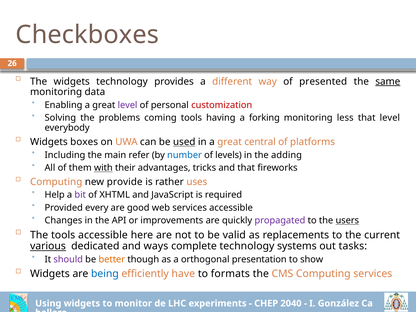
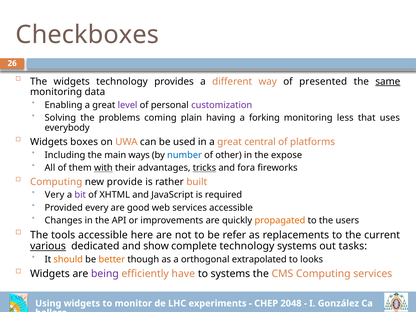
customization colour: red -> purple (222, 105)
coming tools: tools -> plain (191, 118)
that level: level -> uses (390, 118)
used underline: present -> none (184, 142)
refer: refer -> ways (139, 155)
levels: levels -> other (228, 155)
adding: adding -> expose (287, 155)
tricks underline: none -> present (204, 168)
and that: that -> fora (246, 168)
uses: uses -> built (197, 182)
Help: Help -> Very (55, 195)
propagated colour: purple -> orange (280, 221)
users underline: present -> none (347, 221)
valid: valid -> refer (234, 235)
ways: ways -> show (156, 246)
should colour: purple -> orange (68, 259)
presentation: presentation -> extrapolated (259, 259)
show: show -> looks (312, 259)
being colour: blue -> purple (105, 274)
to formats: formats -> systems (230, 274)
2040: 2040 -> 2048 (291, 303)
